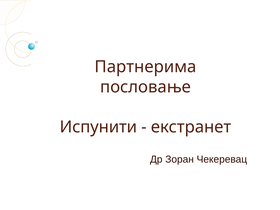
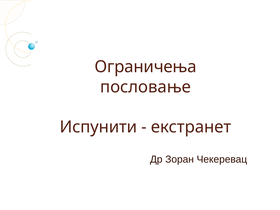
Партнерима: Партнерима -> Ограничења (146, 67)
